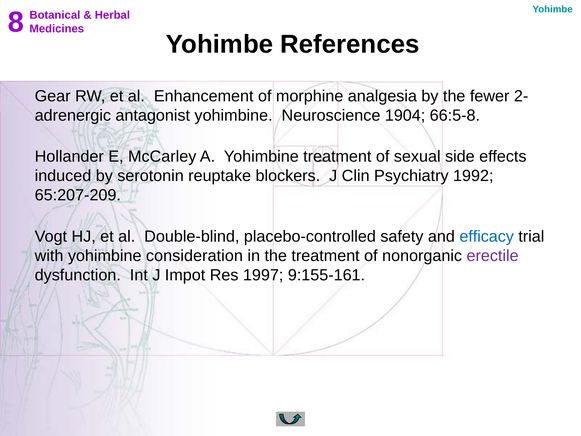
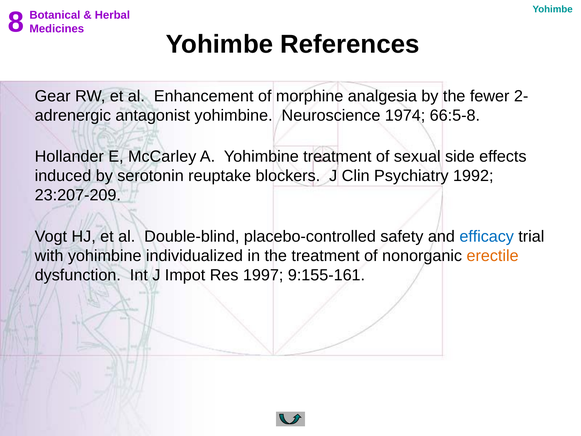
1904: 1904 -> 1974 (405, 115)
65:207-209: 65:207-209 -> 23:207-209 (78, 195)
consideration: consideration -> individualized (194, 256)
erectile colour: purple -> orange (493, 256)
